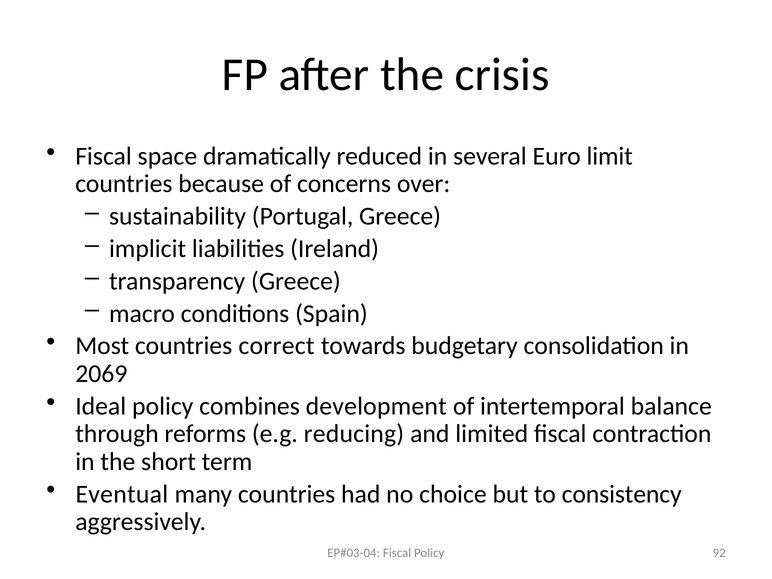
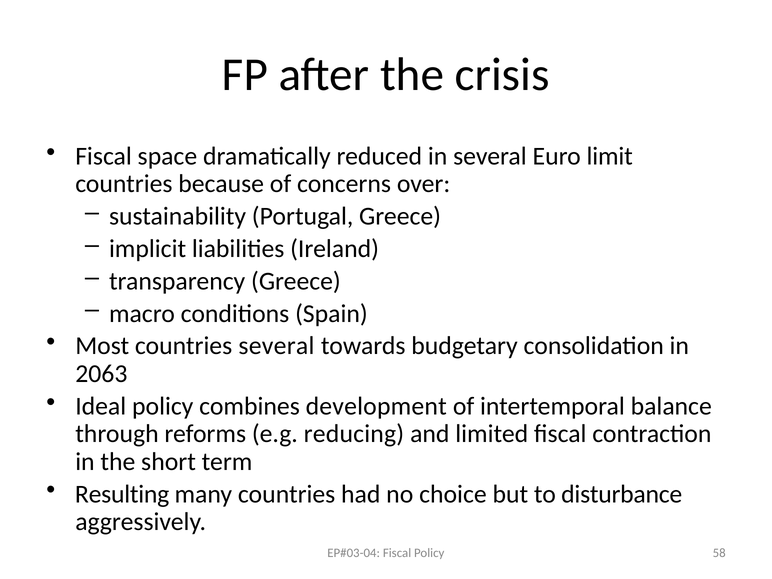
countries correct: correct -> several (276, 346)
2069: 2069 -> 2063 (101, 374)
Eventual: Eventual -> Resulting (122, 494)
consistency: consistency -> disturbance (622, 494)
92: 92 -> 58 (719, 553)
